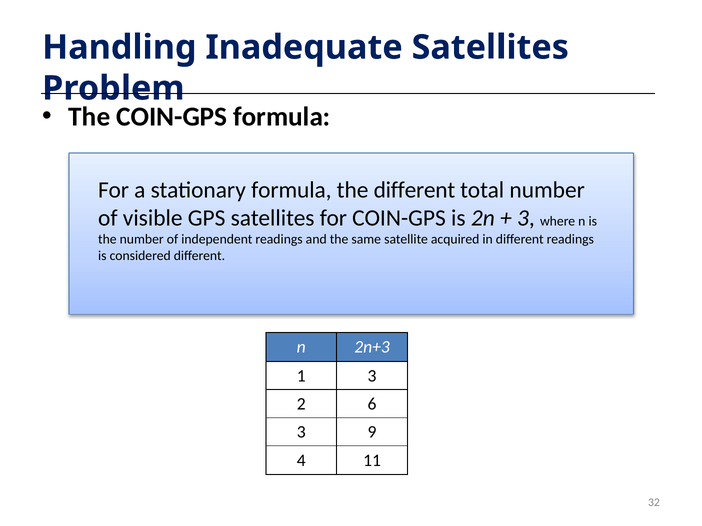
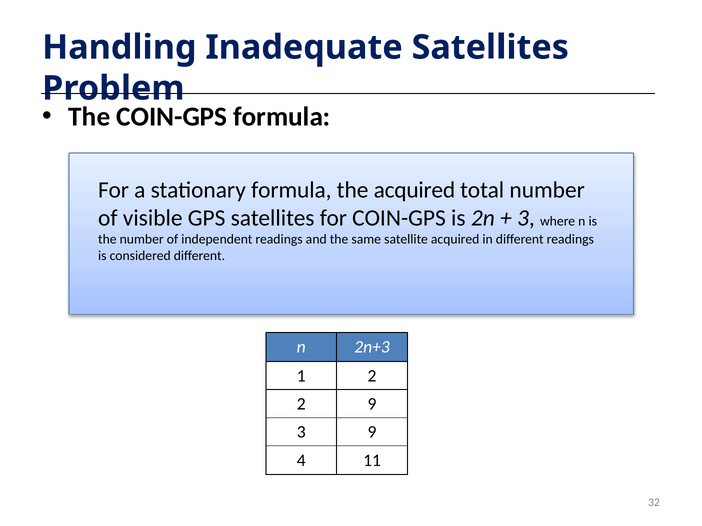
the different: different -> acquired (414, 190)
1 3: 3 -> 2 (372, 376)
2 6: 6 -> 9 (372, 404)
